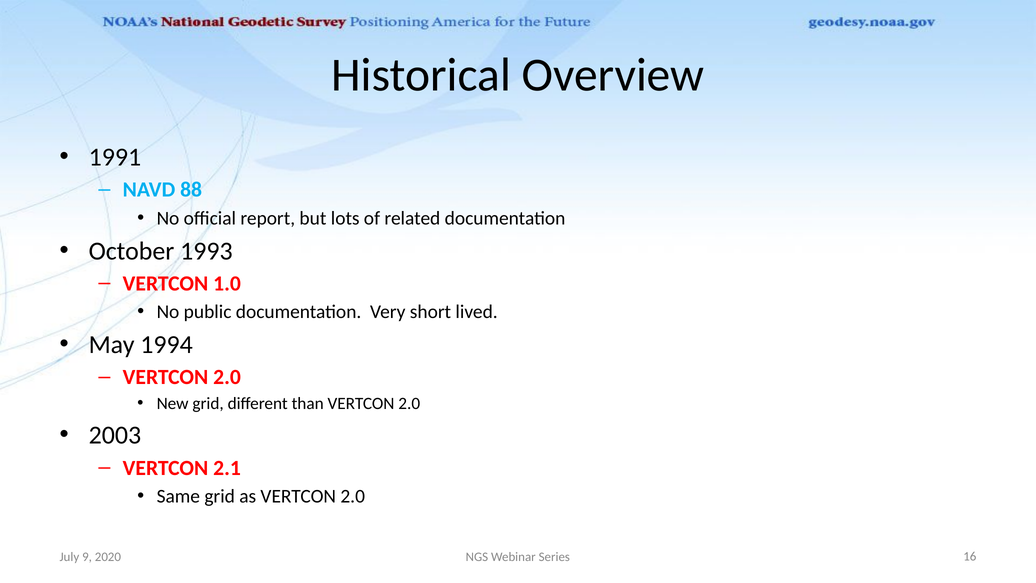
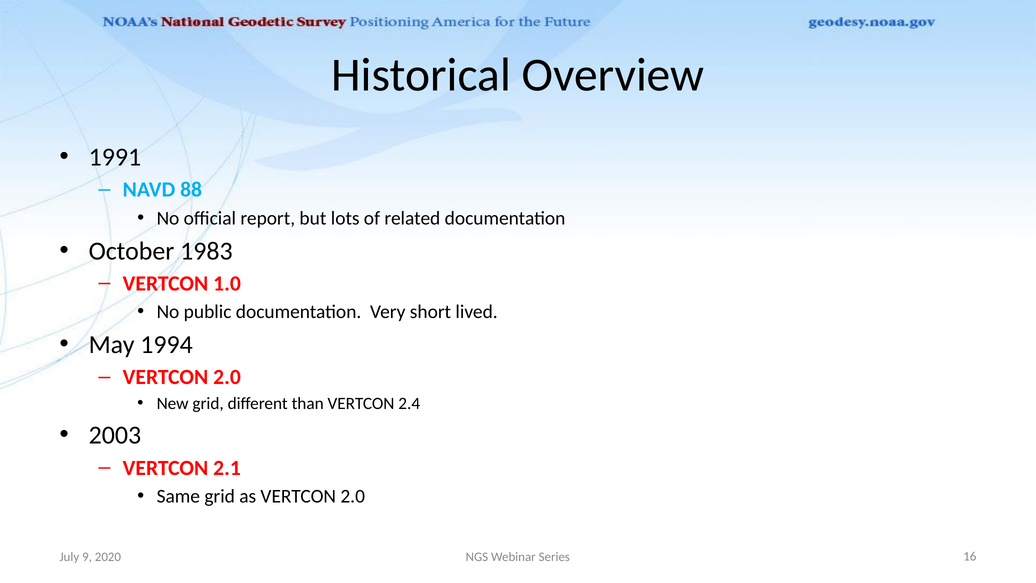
1993: 1993 -> 1983 (206, 251)
than VERTCON 2.0: 2.0 -> 2.4 (409, 404)
